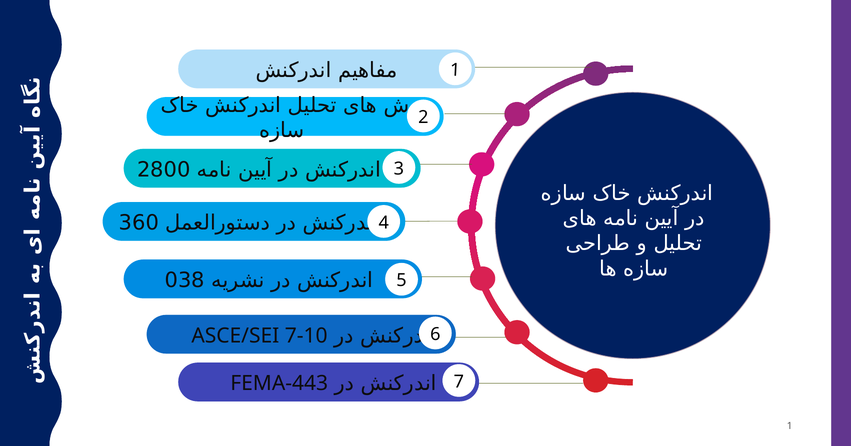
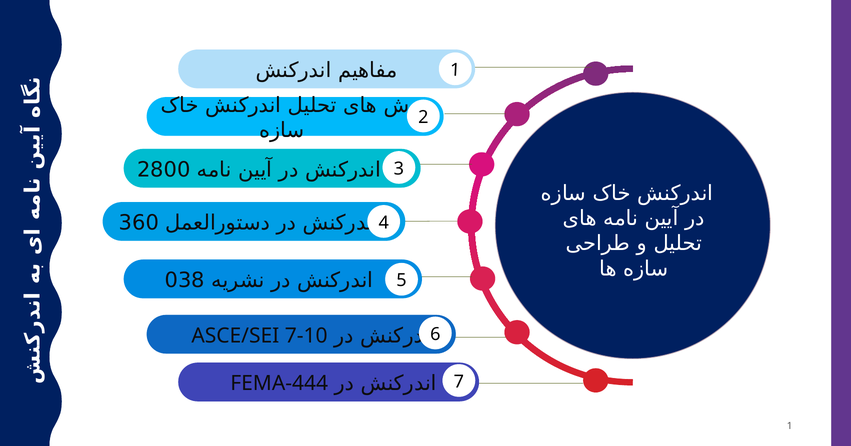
FEMA-443: FEMA-443 -> FEMA-444 (279, 384)
